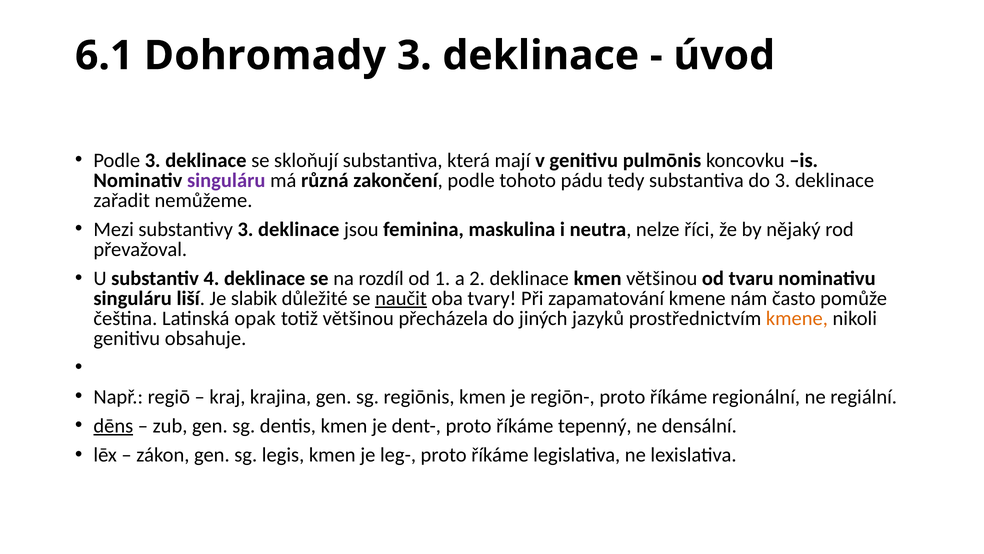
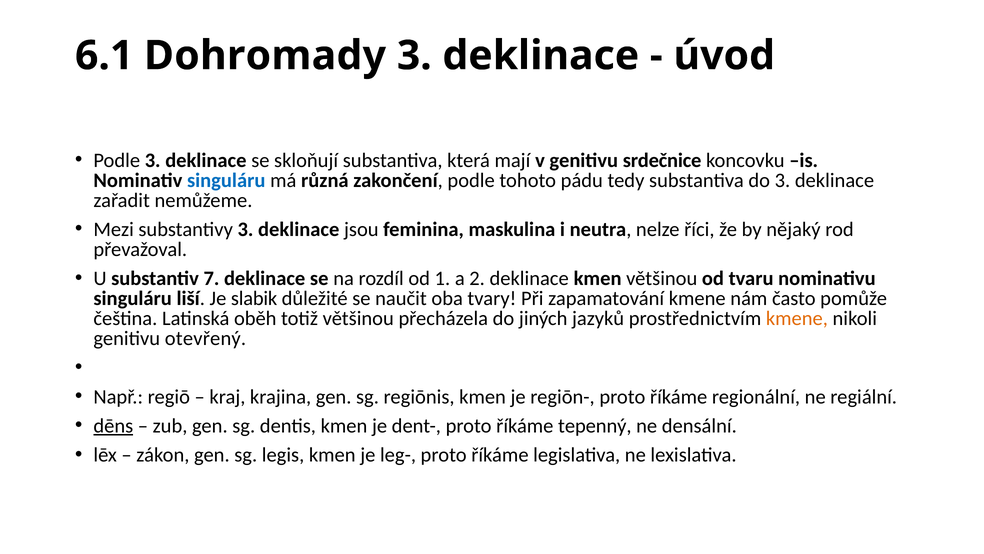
pulmōnis: pulmōnis -> srdečnice (662, 160)
singuláru colour: purple -> blue (226, 180)
4: 4 -> 7 (211, 278)
naučit underline: present -> none (401, 298)
opak: opak -> oběh (255, 318)
obsahuje: obsahuje -> otevřený (205, 338)
